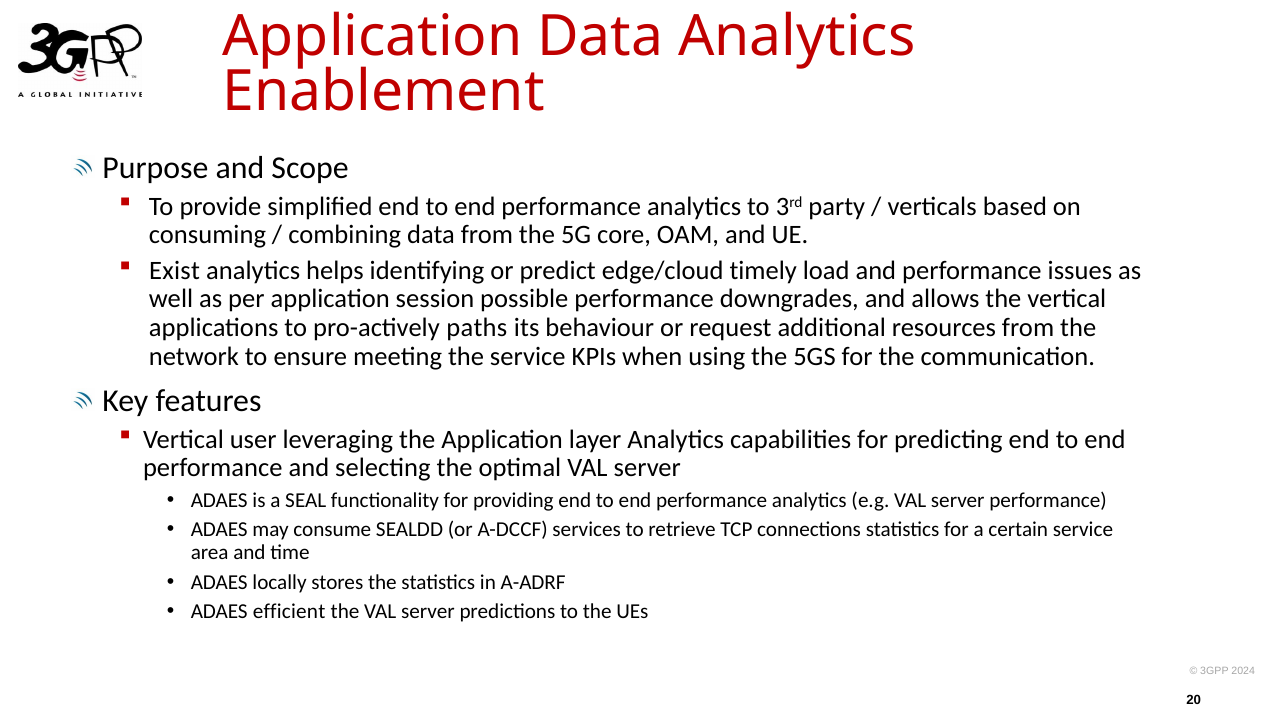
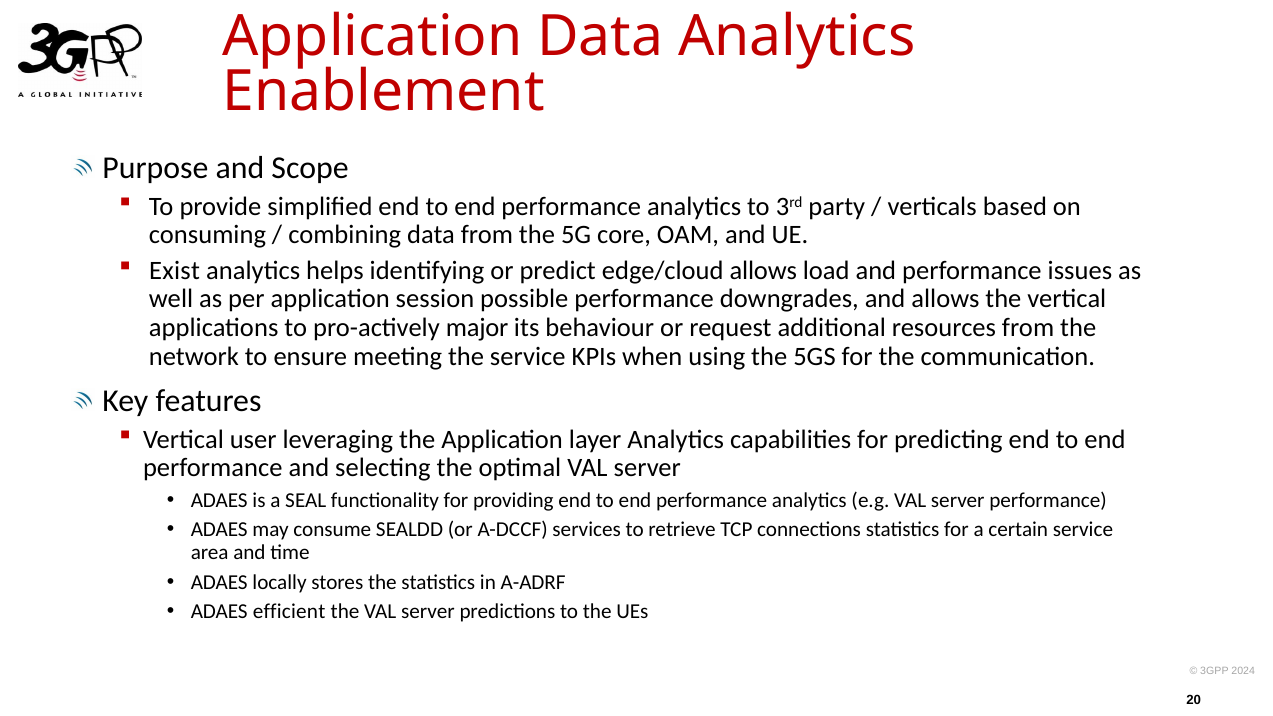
edge/cloud timely: timely -> allows (763, 270)
paths: paths -> major (477, 328)
